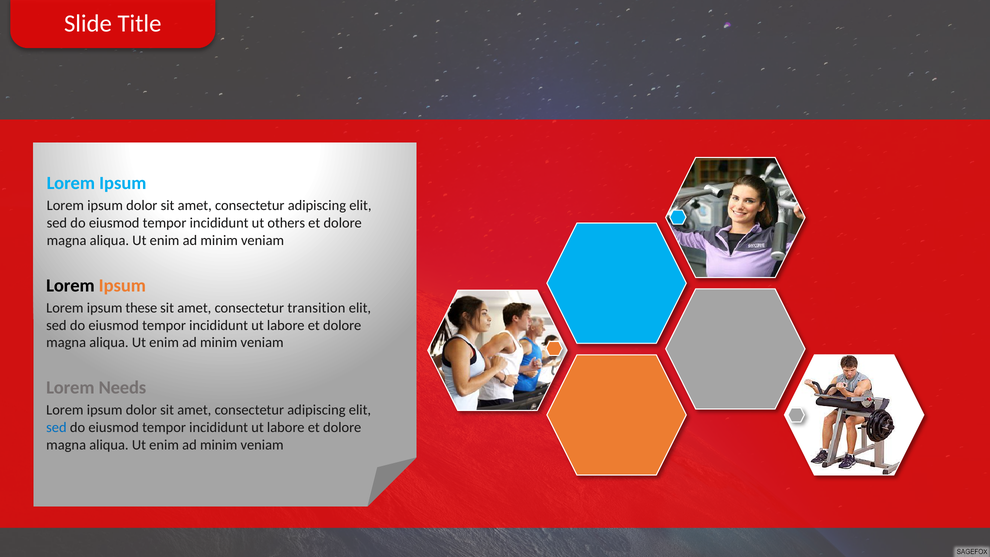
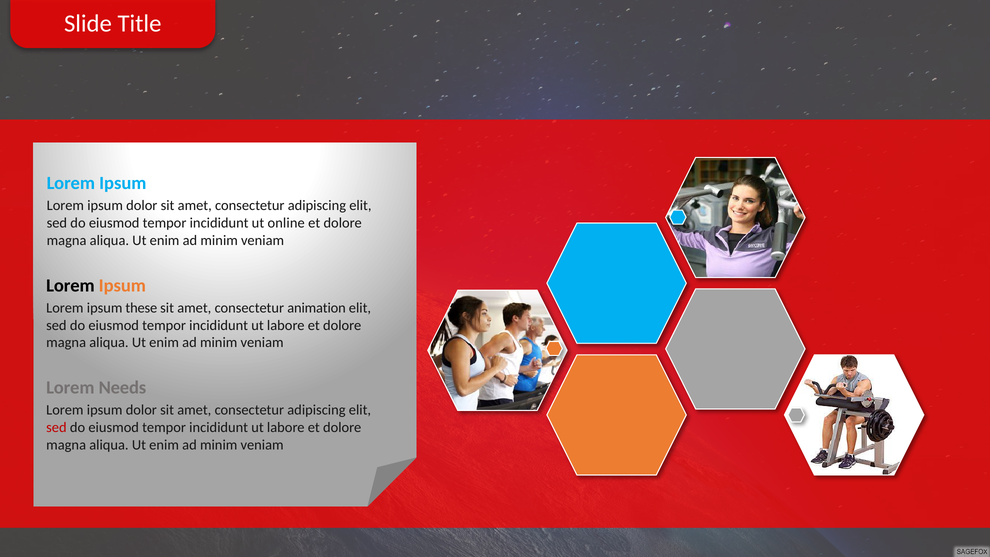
others: others -> online (286, 223)
transition: transition -> animation (317, 308)
sed colour: blue -> red (56, 427)
